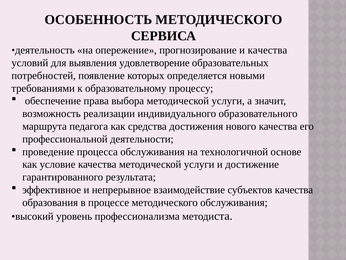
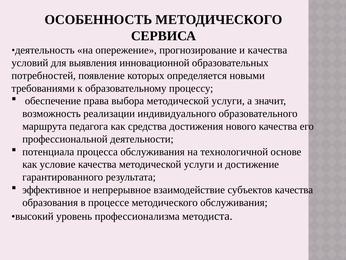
удовлетворение: удовлетворение -> инновационной (154, 63)
проведение: проведение -> потенциала (48, 152)
